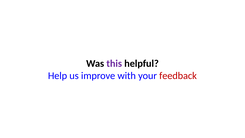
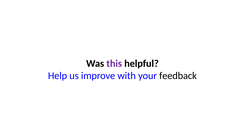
feedback colour: red -> black (178, 76)
